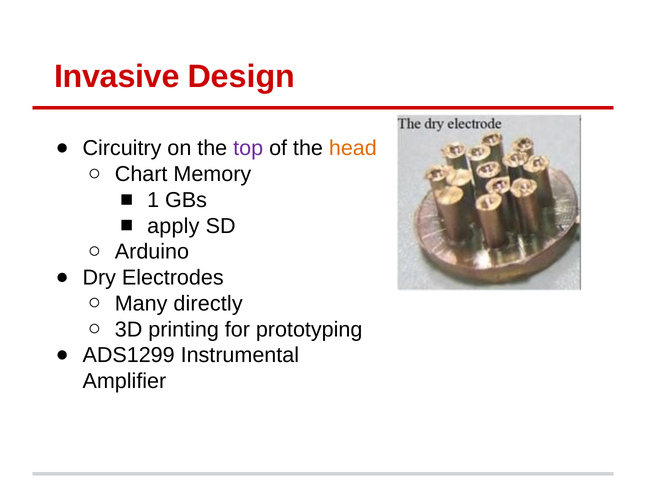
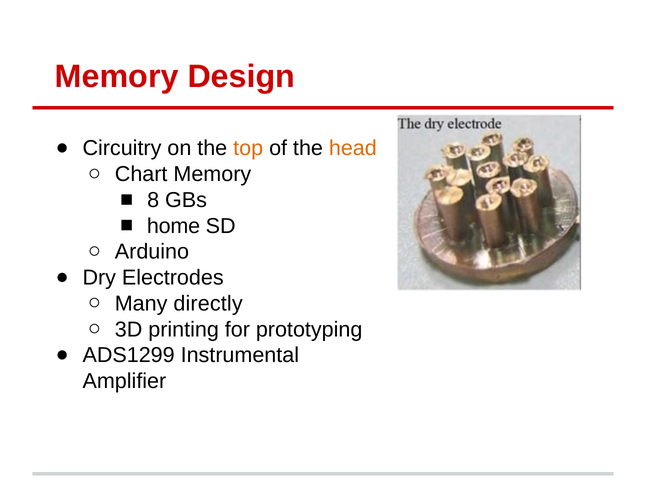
Invasive: Invasive -> Memory (117, 77)
top colour: purple -> orange (248, 148)
1: 1 -> 8 (153, 200)
apply: apply -> home (174, 226)
